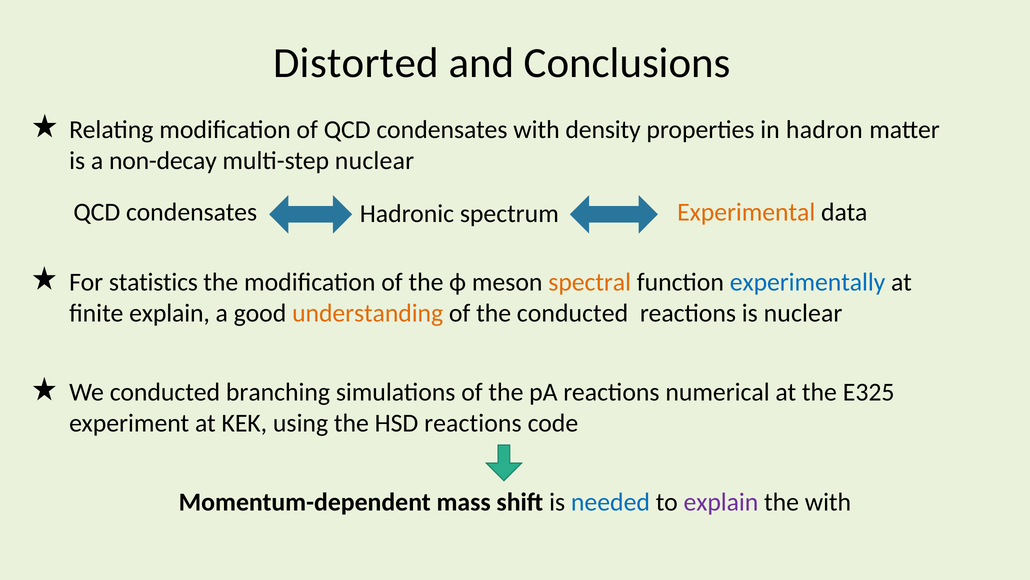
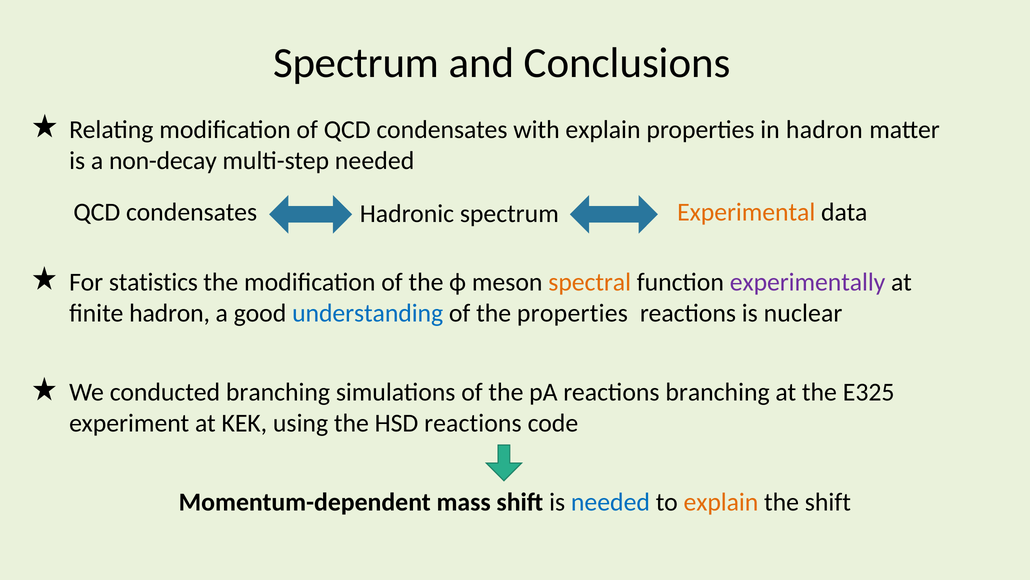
Distorted: Distorted -> Spectrum (356, 63)
with density: density -> explain (603, 130)
multi-step nuclear: nuclear -> needed (375, 161)
experimentally colour: blue -> purple (808, 282)
finite explain: explain -> hadron (170, 313)
understanding colour: orange -> blue (368, 313)
the conducted: conducted -> properties (572, 313)
reactions numerical: numerical -> branching (718, 392)
explain colour: purple -> orange (721, 502)
the with: with -> shift (828, 502)
